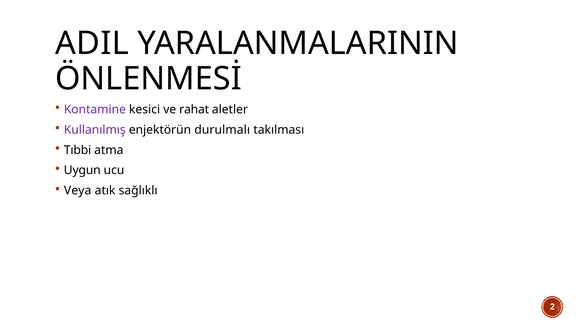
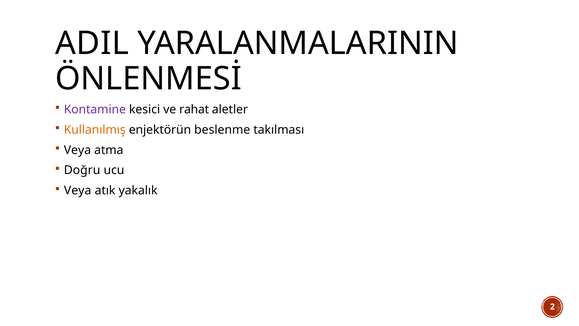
Kullanılmış colour: purple -> orange (95, 130)
durulmalı: durulmalı -> beslenme (222, 130)
Tıbbi: Tıbbi -> Veya (77, 150)
Uygun: Uygun -> Doğru (82, 170)
sağlıklı: sağlıklı -> yakalık (138, 190)
